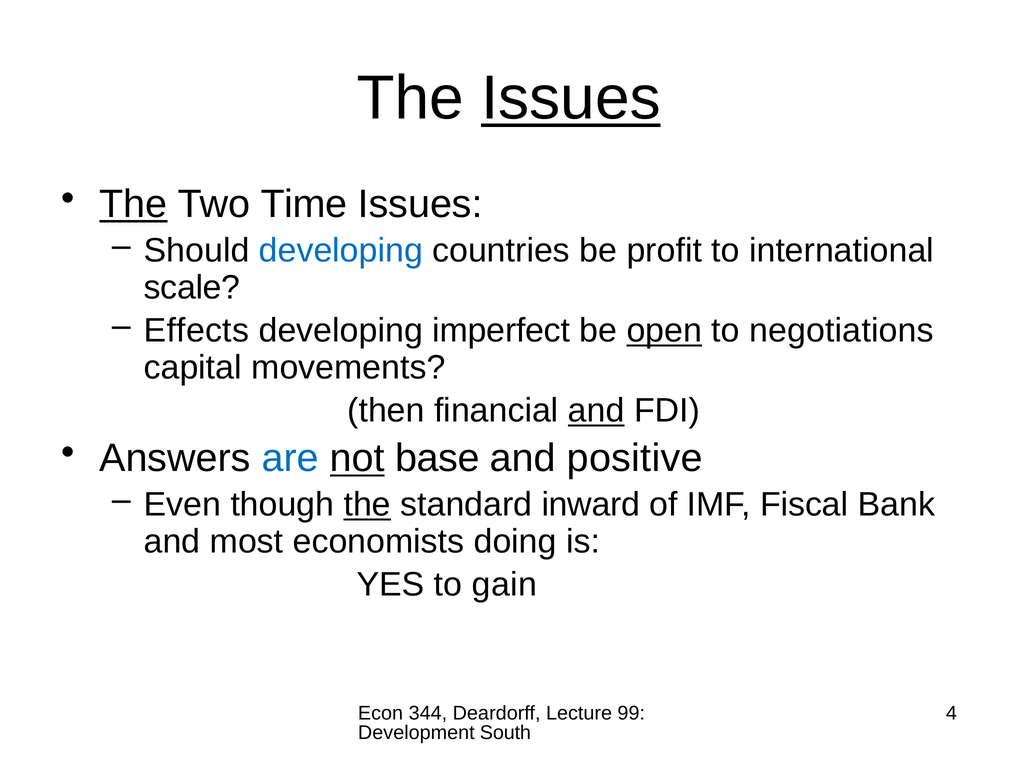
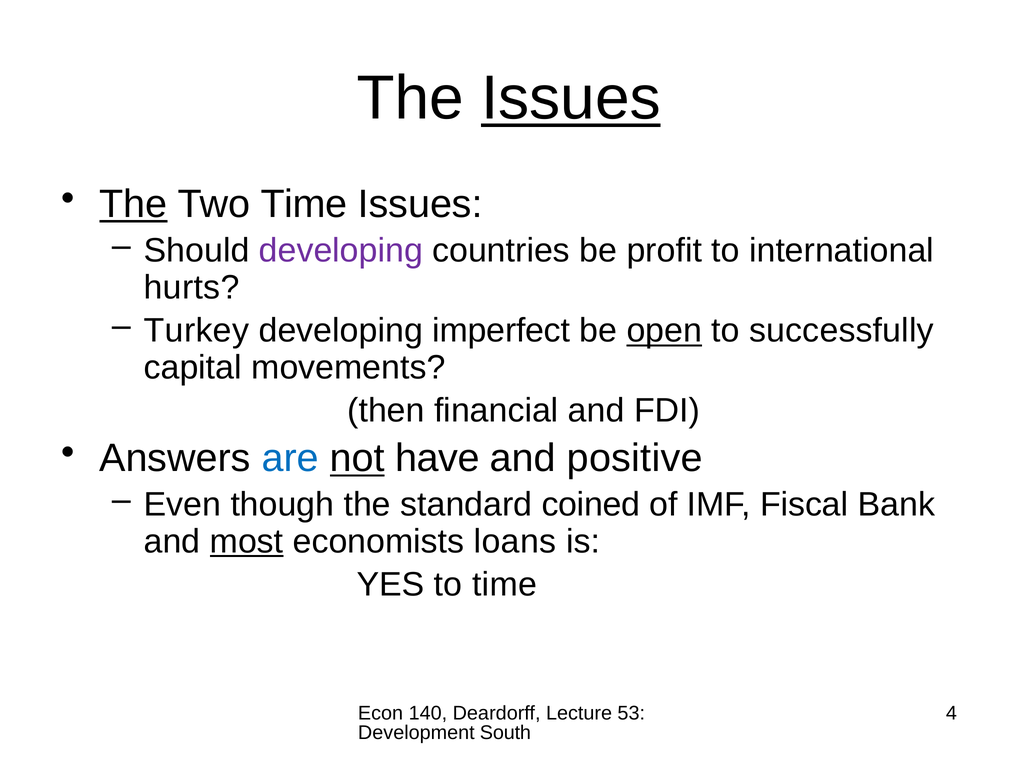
developing colour: blue -> purple (341, 251)
scale: scale -> hurts (192, 288)
Effects: Effects -> Turkey (196, 331)
negotiations: negotiations -> successfully (841, 331)
and underline: present -> none (596, 411)
base: base -> have (437, 459)
the underline: present -> none (367, 505)
inward: inward -> coined (591, 505)
most underline: none -> present (247, 542)
doing: doing -> loans (515, 542)
to gain: gain -> time (505, 585)
344: 344 -> 140 (428, 714)
99: 99 -> 53 (631, 714)
